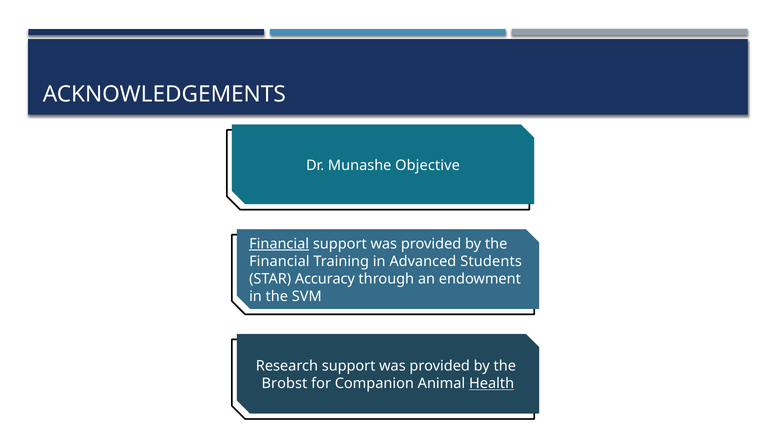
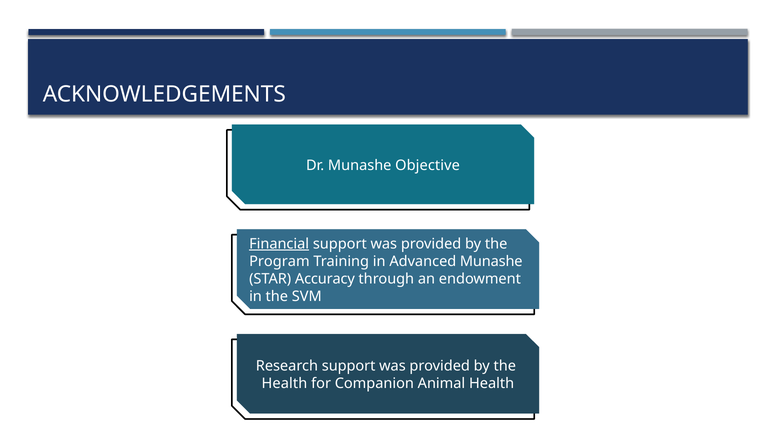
Financial: Financial -> Program (279, 262)
Advanced Students: Students -> Munashe (491, 262)
Brobst: Brobst -> Health (284, 384)
Health underline: present -> none (492, 384)
